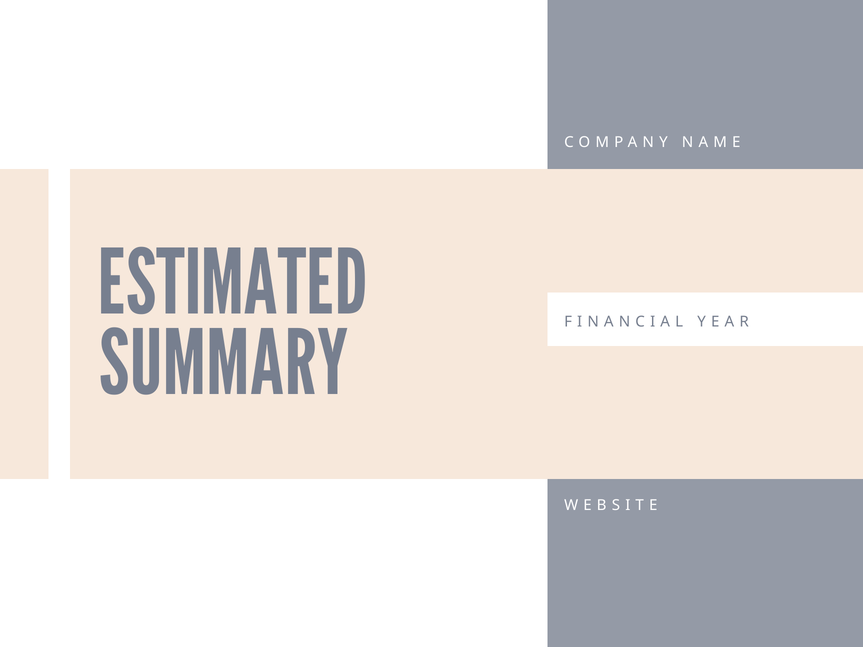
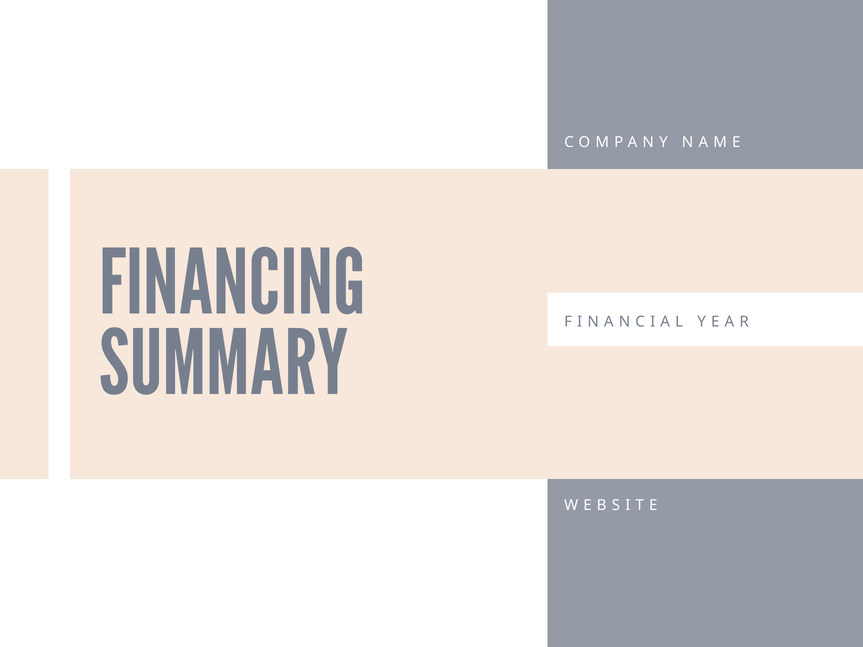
ESTIMATED: ESTIMATED -> FINANCING (233, 284)
